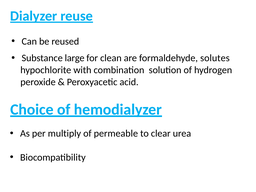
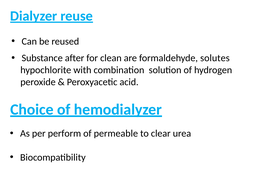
large: large -> after (75, 58)
multiply: multiply -> perform (64, 134)
